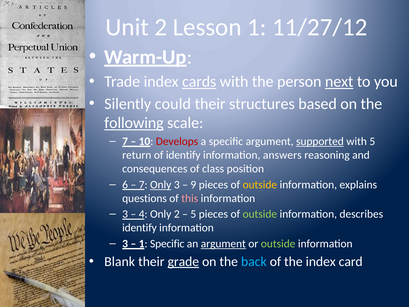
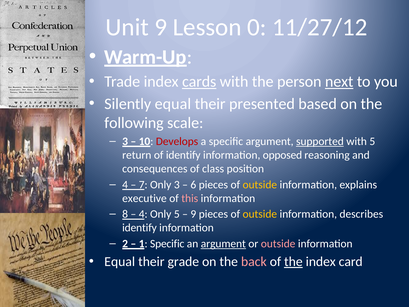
Unit 2: 2 -> 9 (161, 27)
Lesson 1: 1 -> 0 (257, 27)
Silently could: could -> equal (173, 104)
structures: structures -> presented (262, 104)
following underline: present -> none (134, 123)
7: 7 -> 3 (125, 141)
answers: answers -> opposed (282, 155)
6: 6 -> 4 (125, 184)
Only underline: present -> none (161, 184)
9: 9 -> 6 (193, 184)
questions: questions -> executive (144, 198)
3: 3 -> 8 (125, 214)
Only 2: 2 -> 5 (177, 214)
5: 5 -> 9 (193, 214)
outside colour: light green -> yellow (260, 214)
3: 3 -> 2 (125, 244)
outside colour: light green -> pink (278, 244)
Blank: Blank -> Equal (120, 261)
grade underline: present -> none (183, 261)
back colour: light blue -> pink (254, 261)
the underline: none -> present (293, 261)
